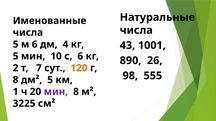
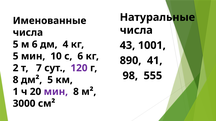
26: 26 -> 41 (155, 61)
120 colour: orange -> purple (79, 68)
3225: 3225 -> 3000 (24, 104)
